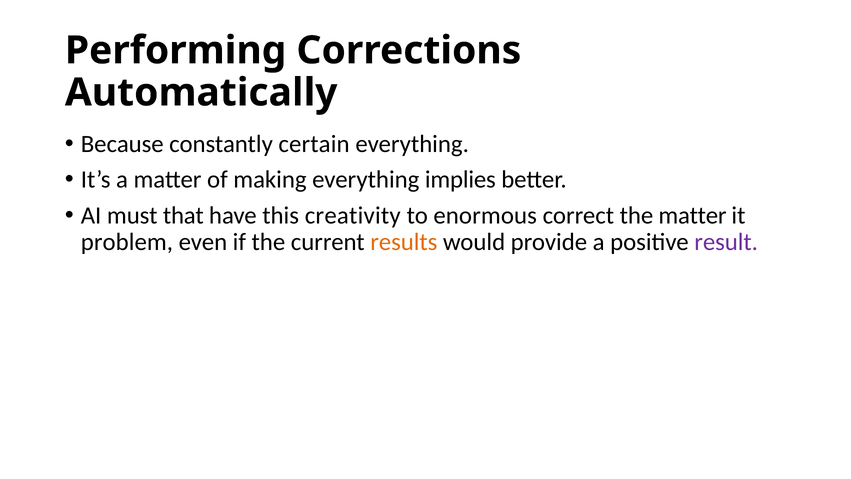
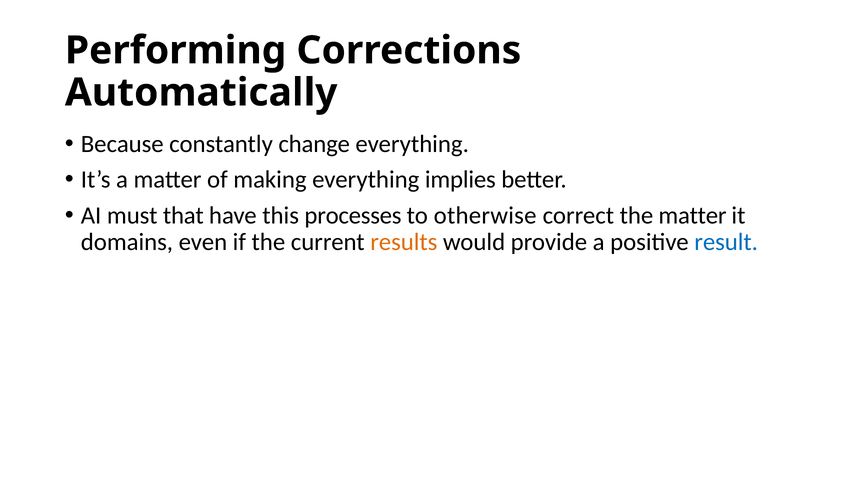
certain: certain -> change (314, 144)
creativity: creativity -> processes (353, 215)
enormous: enormous -> otherwise (485, 215)
problem: problem -> domains (127, 242)
result colour: purple -> blue (726, 242)
